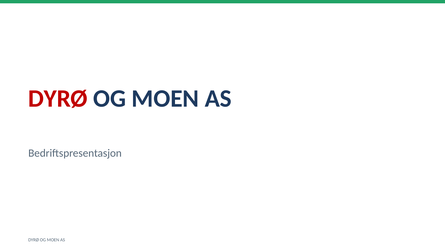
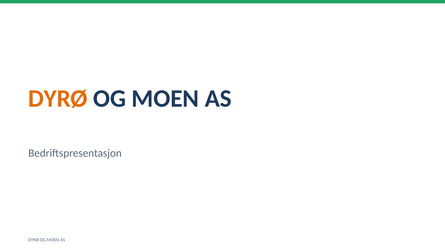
DYRØ colour: red -> orange (58, 99)
